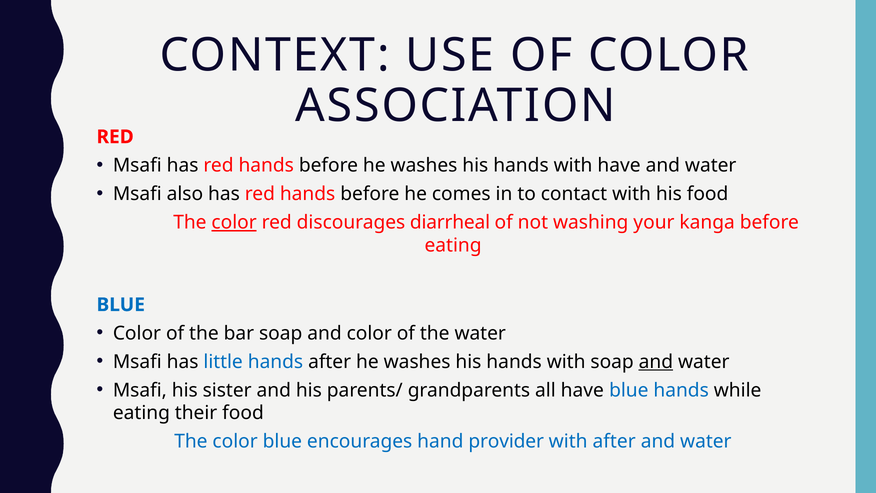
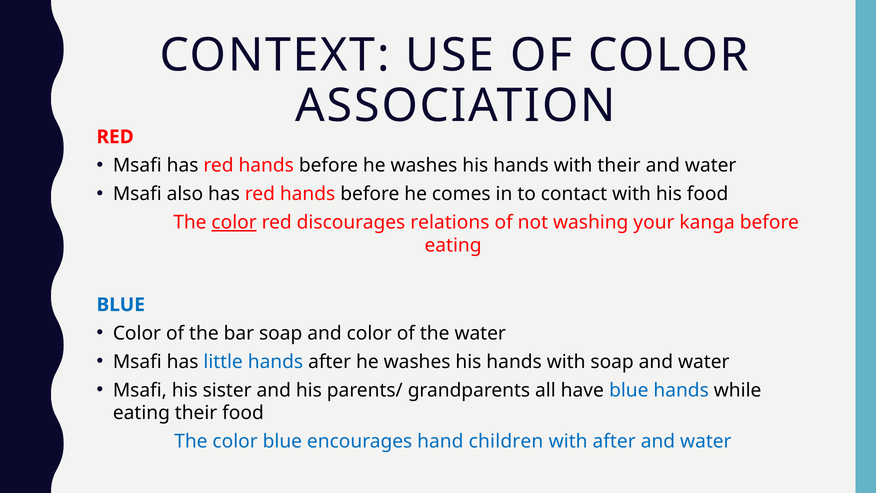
with have: have -> their (619, 165)
diarrheal: diarrheal -> relations (450, 222)
and underline: present -> none (656, 362)
provider: provider -> children (506, 441)
